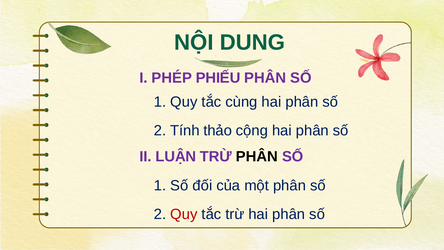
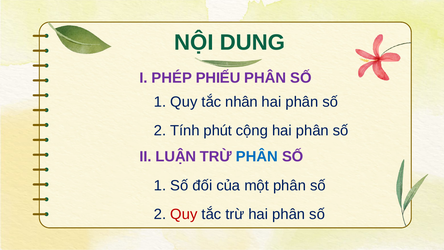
cùng: cùng -> nhân (242, 102)
thảo: thảo -> phút (218, 130)
PHÂN colour: black -> blue (257, 156)
